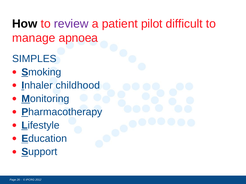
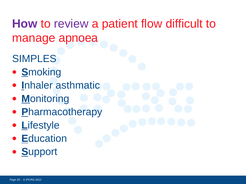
How colour: black -> purple (25, 24)
pilot: pilot -> flow (152, 24)
childhood: childhood -> asthmatic (78, 86)
